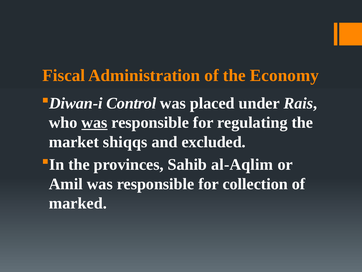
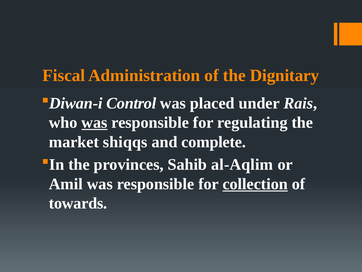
Economy: Economy -> Dignitary (285, 75)
excluded: excluded -> complete (214, 142)
collection underline: none -> present (255, 184)
marked: marked -> towards (78, 203)
